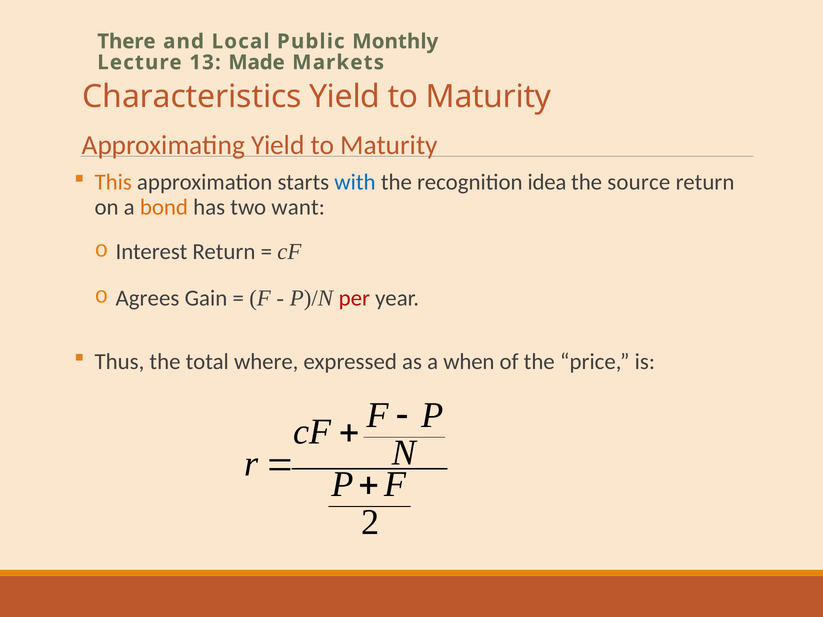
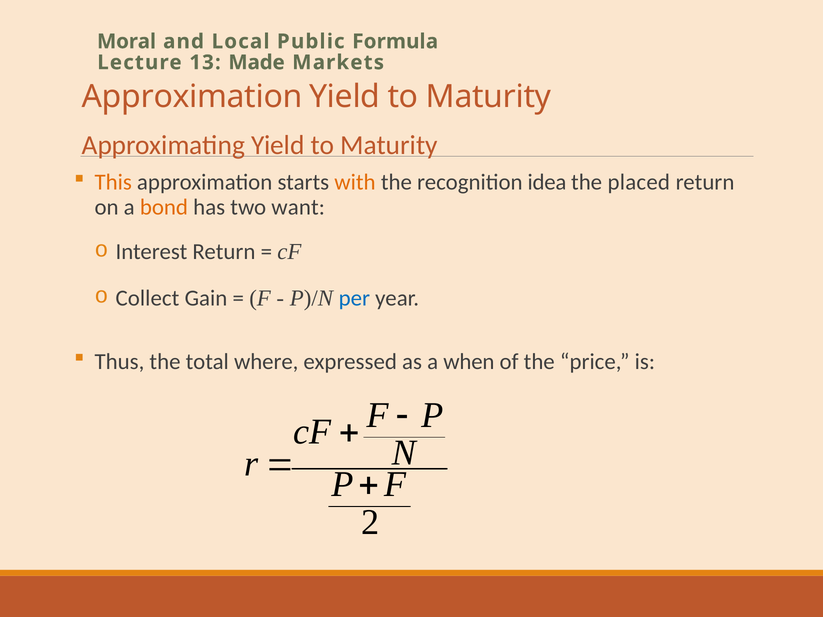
There: There -> Moral (126, 41)
Monthly: Monthly -> Formula (395, 41)
Characteristics: Characteristics -> Approximation (192, 97)
with colour: blue -> orange (355, 182)
source: source -> placed (639, 182)
Agrees: Agrees -> Collect (147, 298)
per colour: red -> blue (354, 298)
